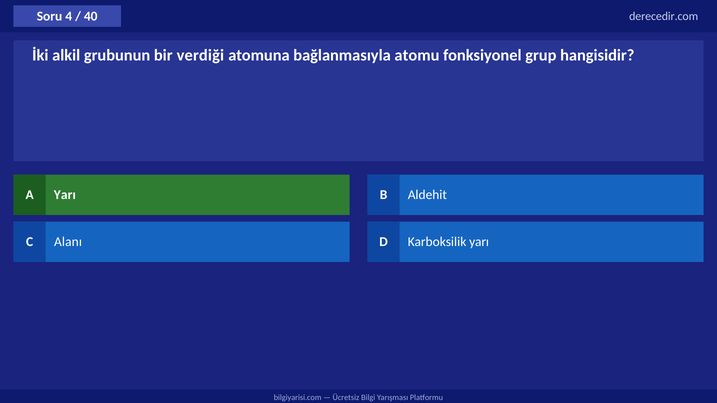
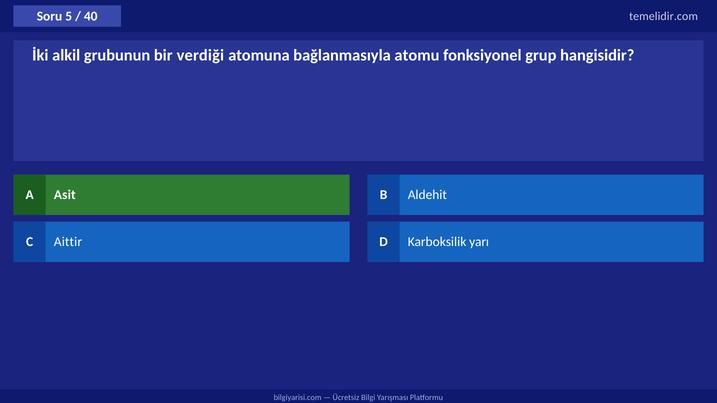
4: 4 -> 5 (69, 16)
derecedir.com: derecedir.com -> temelidir.com (664, 16)
A Yarı: Yarı -> Asit (65, 195)
Alanı: Alanı -> Aittir (68, 242)
